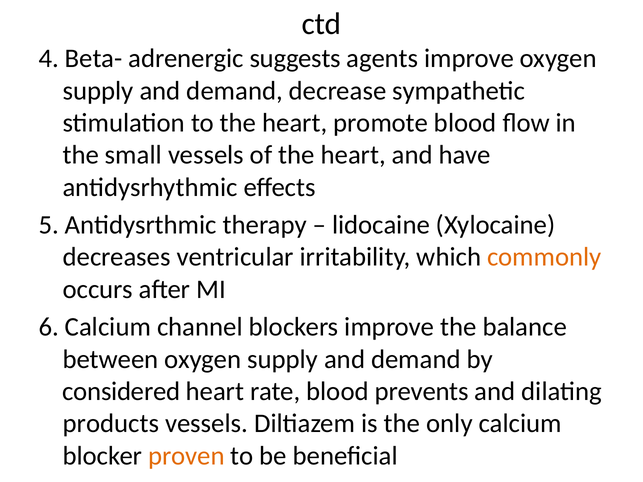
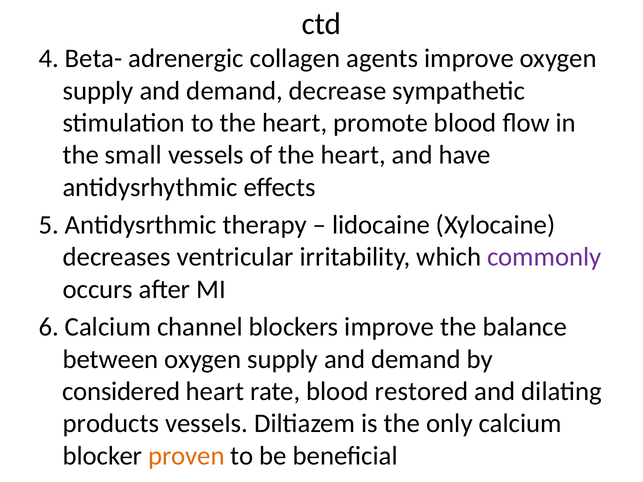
suggests: suggests -> collagen (295, 59)
commonly colour: orange -> purple (544, 257)
prevents: prevents -> restored (422, 392)
